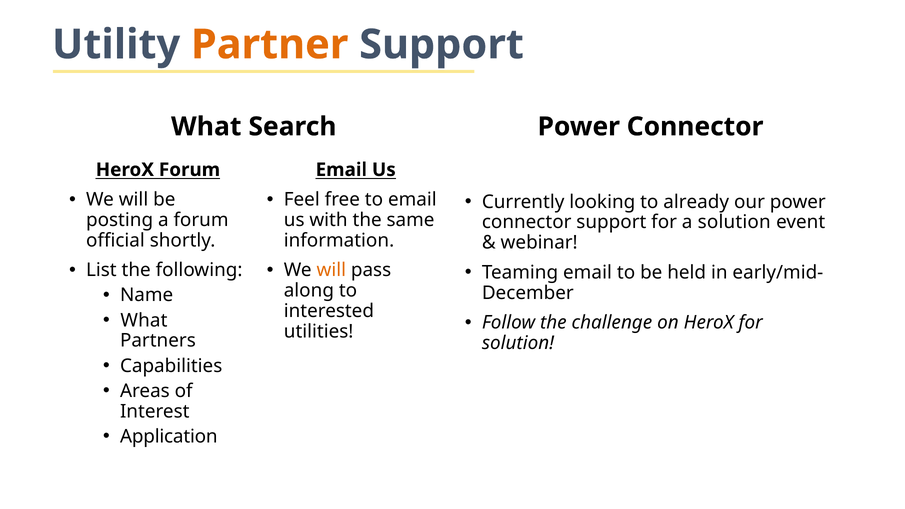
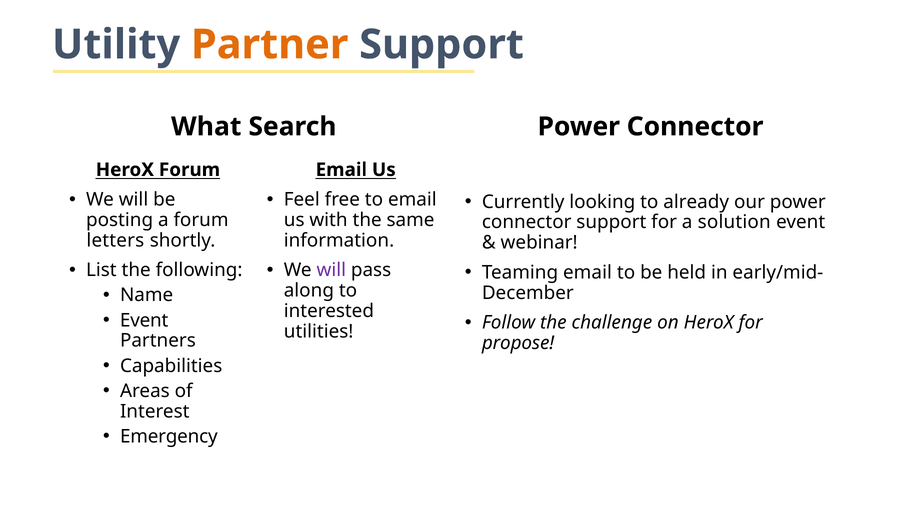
official: official -> letters (115, 240)
will colour: orange -> purple (331, 270)
What: What -> Event (144, 320)
solution: solution -> propose (518, 343)
Application: Application -> Emergency (169, 436)
